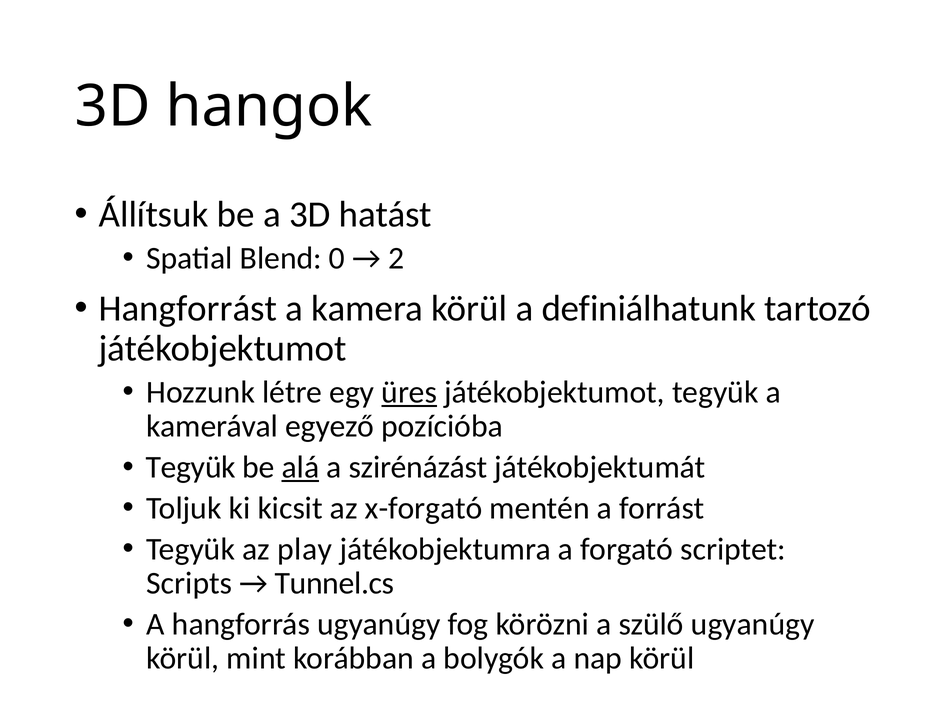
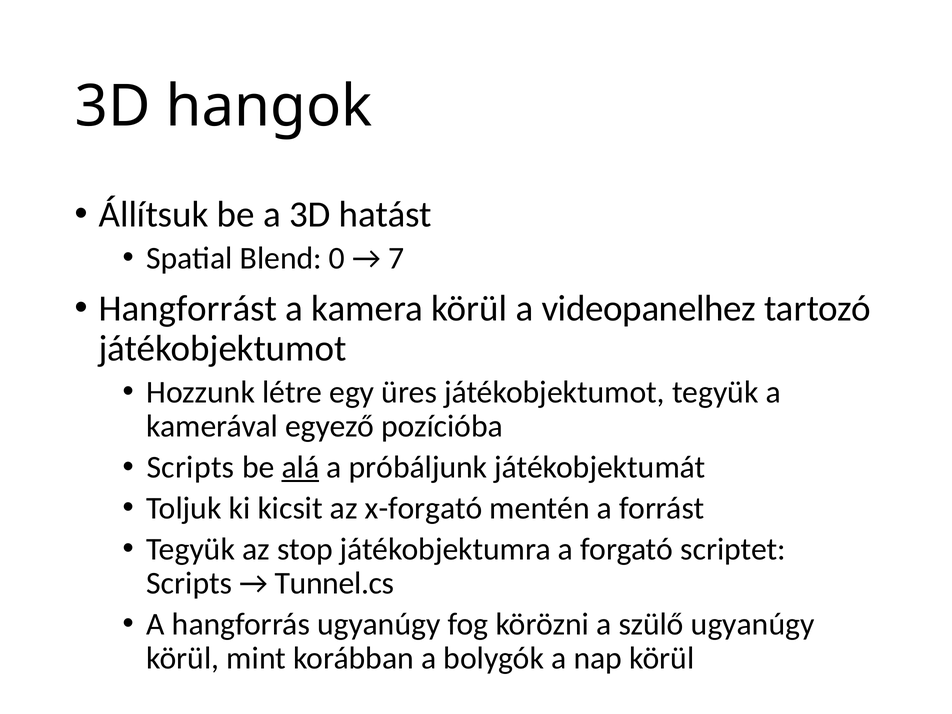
2: 2 -> 7 (396, 258)
definiálhatunk: definiálhatunk -> videopanelhez (649, 309)
üres underline: present -> none (409, 392)
Tegyük: Tegyük -> Scripts (190, 467)
szirénázást: szirénázást -> próbáljunk (418, 467)
play: play -> stop (305, 549)
